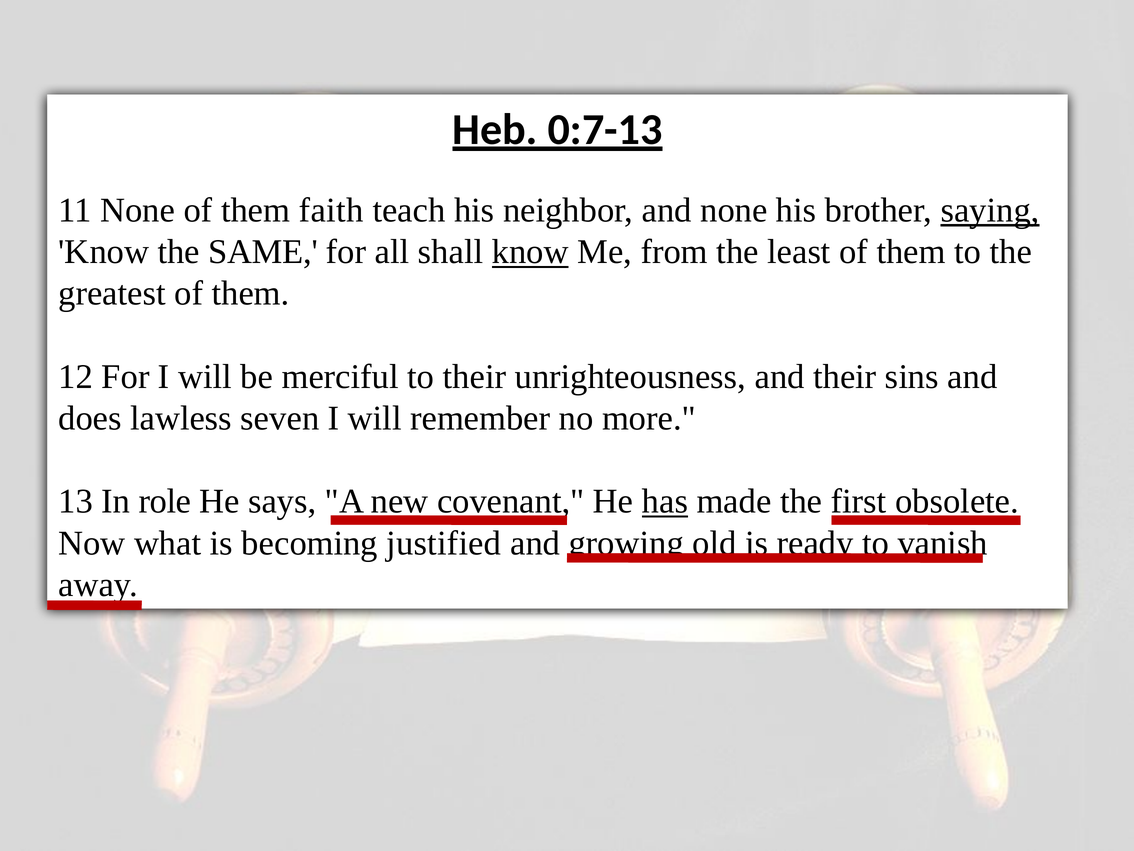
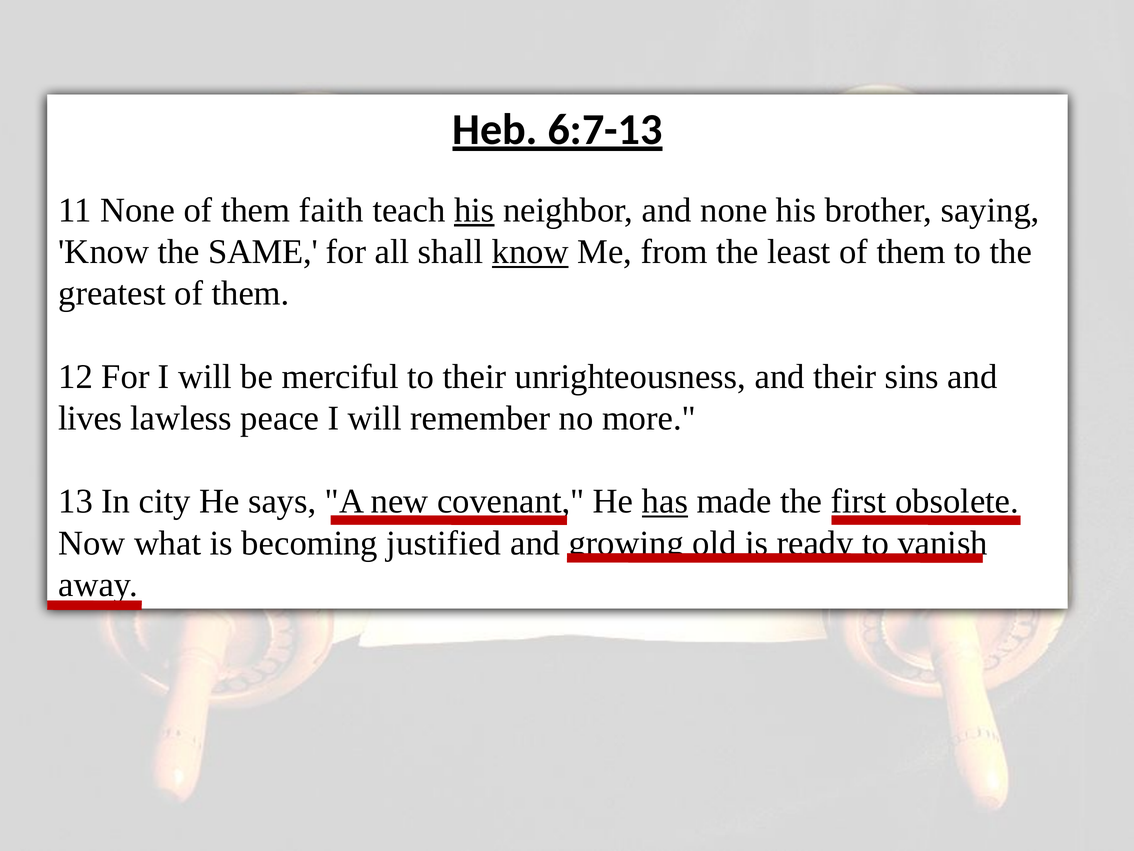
0:7-13: 0:7-13 -> 6:7-13 (605, 130)
his underline: none -> present (474, 210)
saying underline: present -> none (990, 210)
does: does -> lives (90, 418)
seven: seven -> peace (280, 418)
role: role -> city (165, 501)
